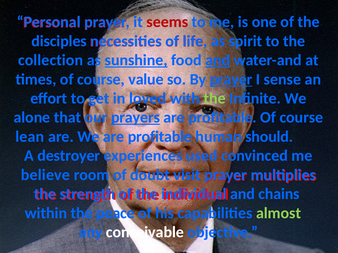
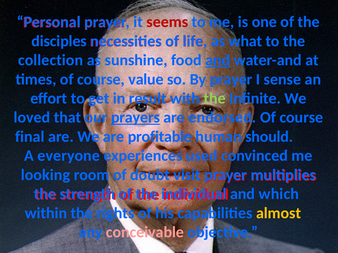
spirit: spirit -> what (245, 41)
sunshine underline: present -> none (136, 60)
prayer underline: present -> none (231, 79)
loved: loved -> result (148, 99)
alone: alone -> loved (32, 118)
profitable: profitable -> endorsed (222, 118)
lean: lean -> final (30, 137)
destroyer: destroyer -> everyone (69, 156)
believe: believe -> looking (45, 175)
chains: chains -> which (279, 194)
peace: peace -> rights (115, 213)
almost colour: light green -> yellow (279, 213)
conceivable colour: white -> pink (145, 233)
